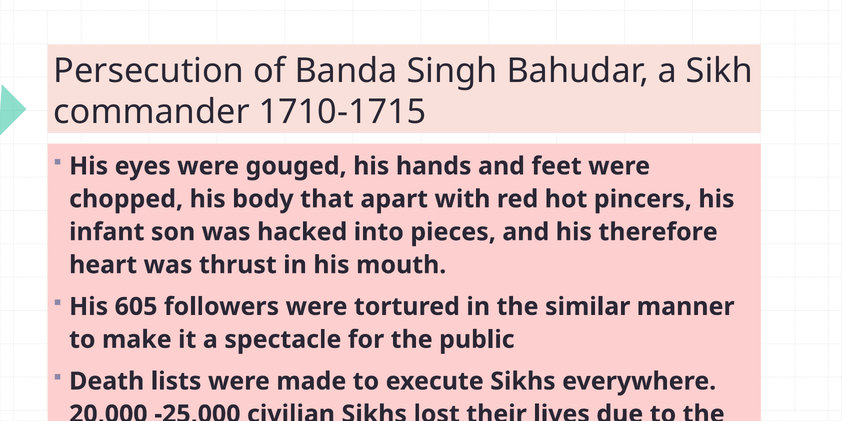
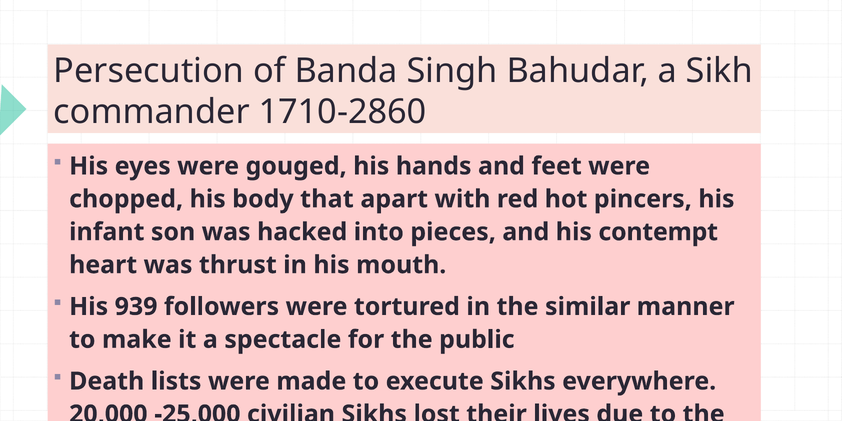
1710-1715: 1710-1715 -> 1710-2860 (343, 112)
therefore: therefore -> contempt (658, 232)
605: 605 -> 939 (136, 307)
